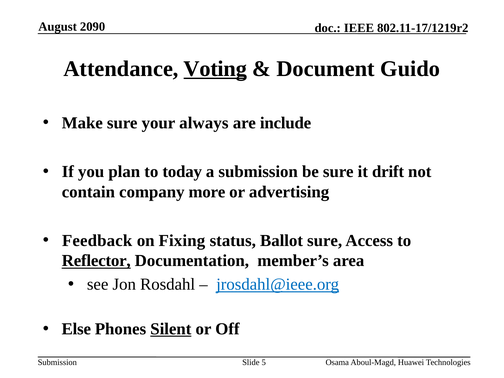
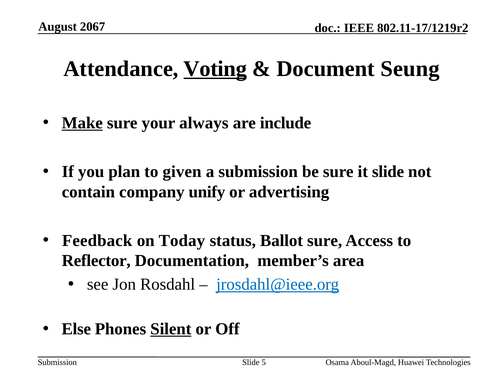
2090: 2090 -> 2067 (93, 27)
Guido: Guido -> Seung (410, 69)
Make underline: none -> present (82, 123)
today: today -> given (182, 172)
it drift: drift -> slide (388, 172)
more: more -> unify (207, 192)
Fixing: Fixing -> Today (182, 241)
Reflector underline: present -> none (96, 261)
